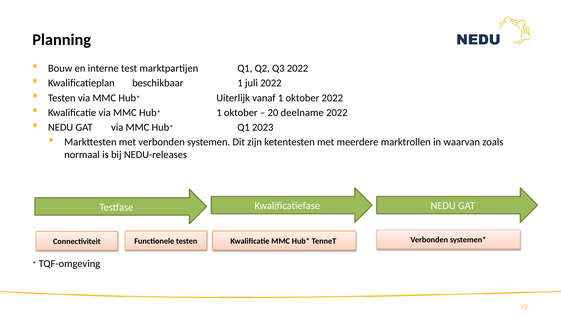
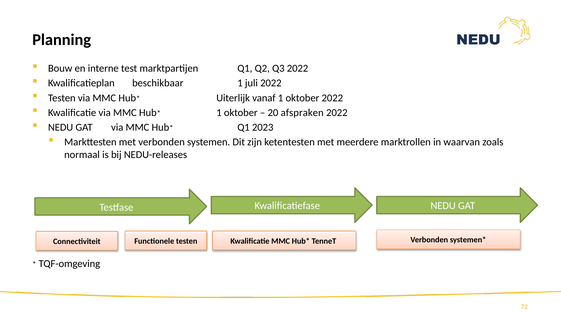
deelname: deelname -> afspraken (302, 112)
